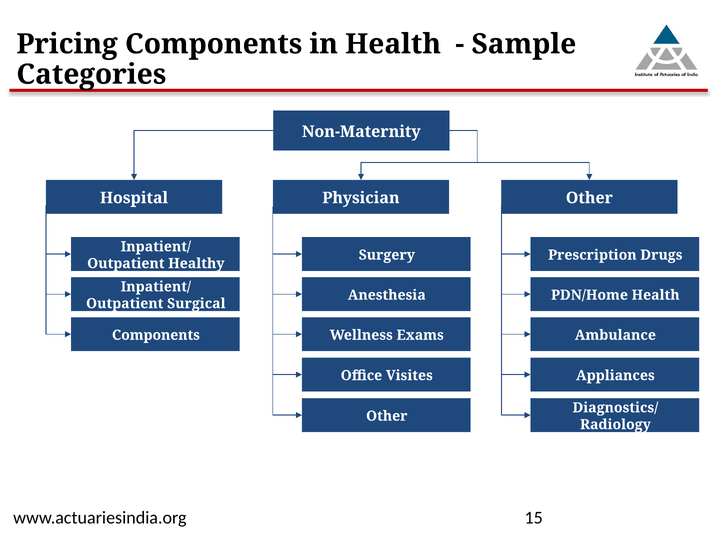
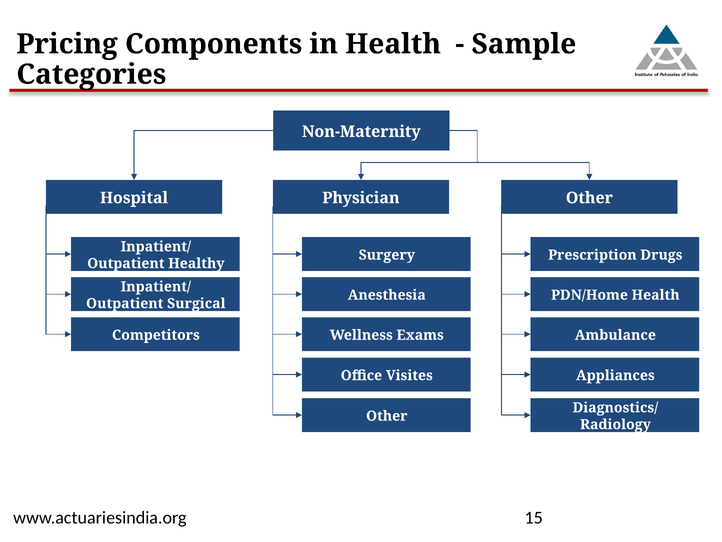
Components: Components -> Competitors (156, 335)
